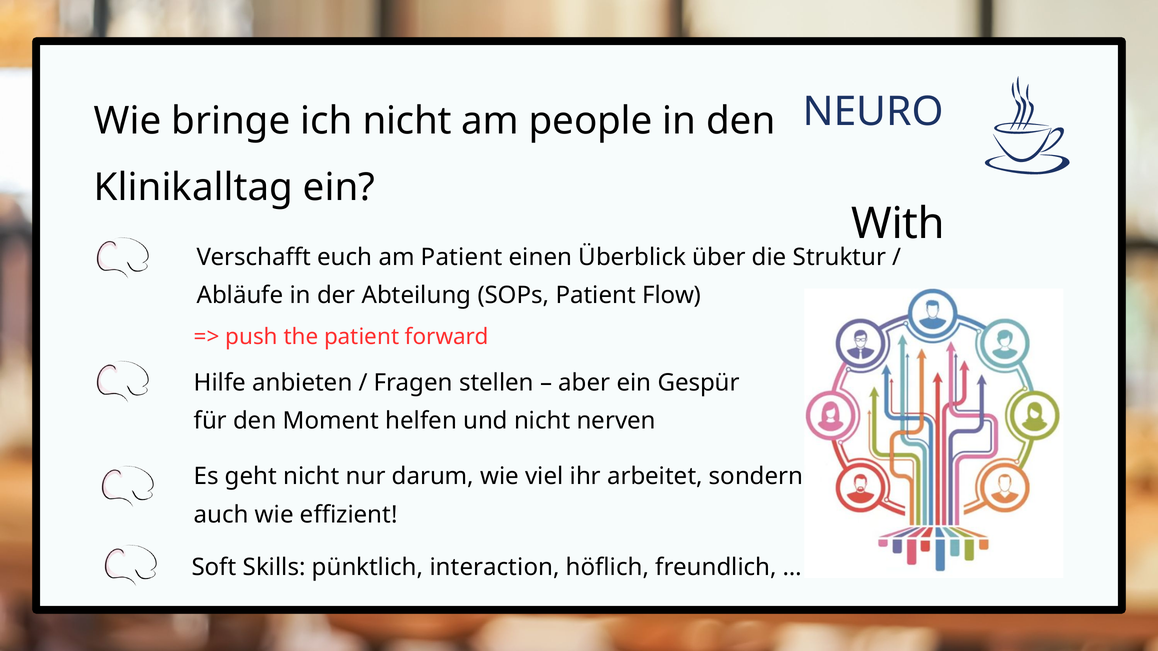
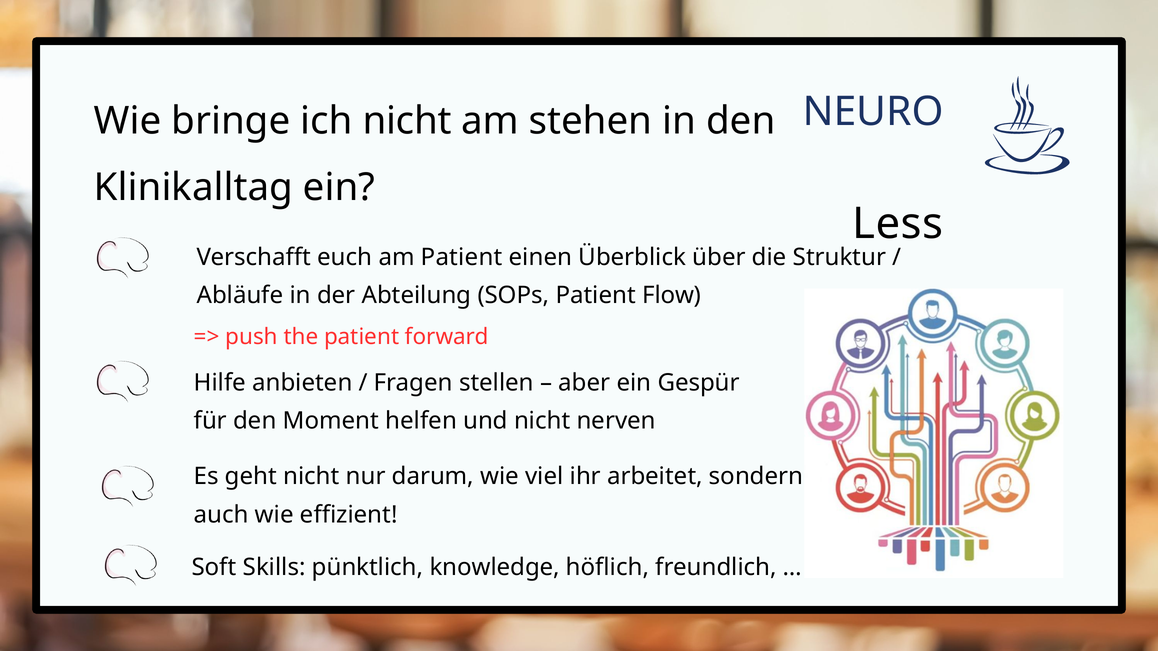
people: people -> stehen (591, 121)
With: With -> Less (898, 224)
interaction: interaction -> knowledge (495, 567)
